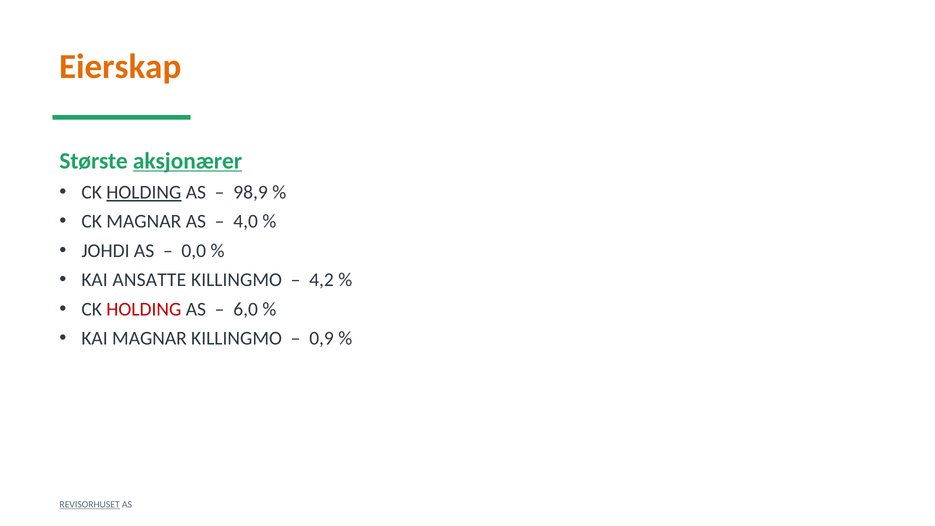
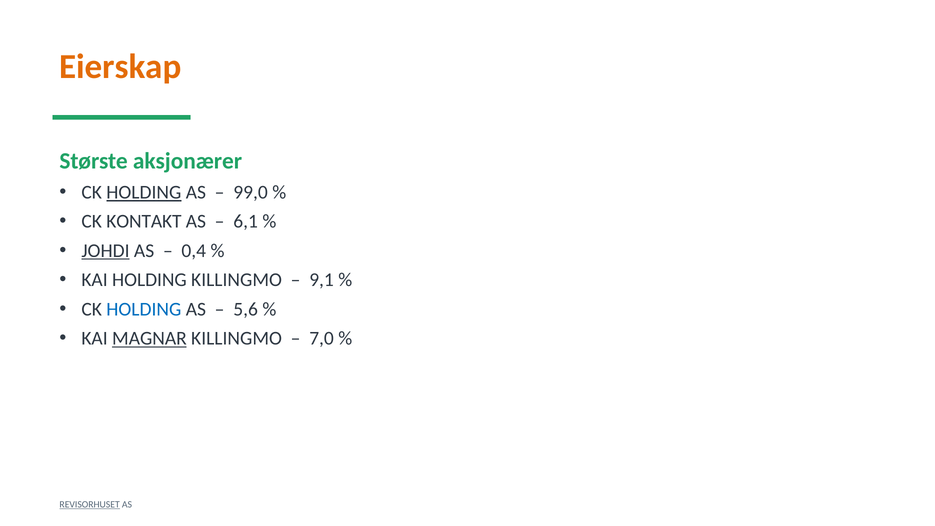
aksjonærer underline: present -> none (188, 161)
98,9: 98,9 -> 99,0 (251, 192)
CK MAGNAR: MAGNAR -> KONTAKT (144, 221)
4,0: 4,0 -> 6,1 (246, 221)
JOHDI underline: none -> present (105, 251)
0,0: 0,0 -> 0,4 (194, 251)
KAI ANSATTE: ANSATTE -> HOLDING (149, 280)
4,2: 4,2 -> 9,1 (322, 280)
HOLDING colour: red -> blue (144, 309)
6,0: 6,0 -> 5,6 (246, 309)
MAGNAR underline: none -> present (149, 338)
0,9: 0,9 -> 7,0 (322, 338)
